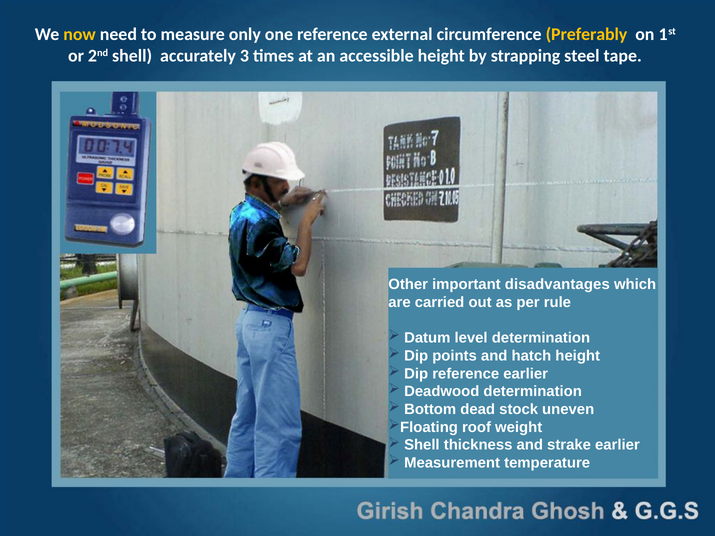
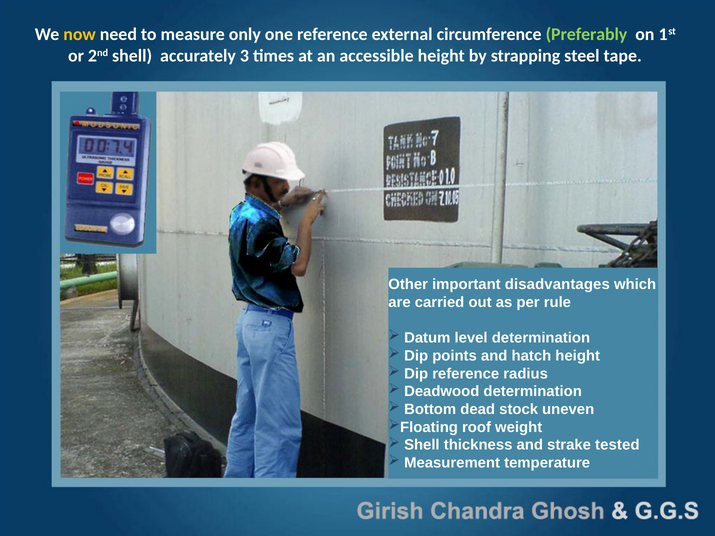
Preferably colour: yellow -> light green (586, 34)
reference earlier: earlier -> radius (526, 374)
strake earlier: earlier -> tested (617, 445)
